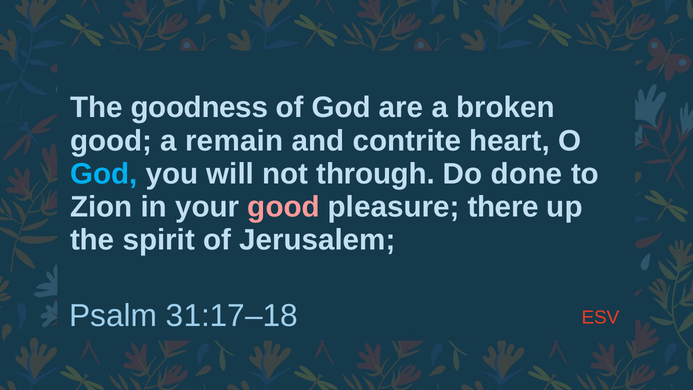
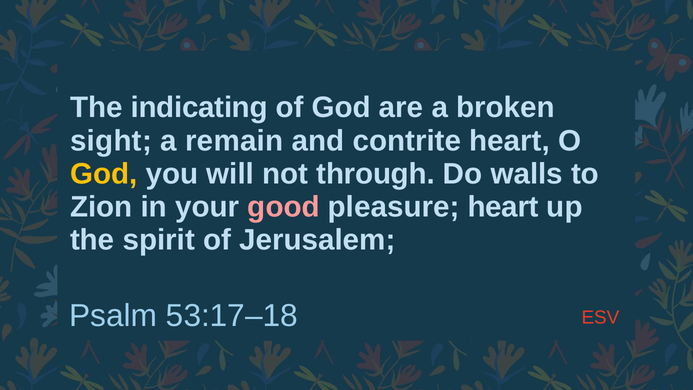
goodness: goodness -> indicating (199, 108)
good: good -> sight (111, 141)
God colour: light blue -> yellow (104, 174)
done: done -> walls (527, 174)
pleasure there: there -> heart (503, 207)
31:17–18: 31:17–18 -> 53:17–18 (232, 316)
